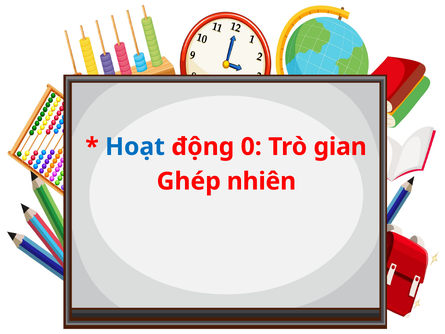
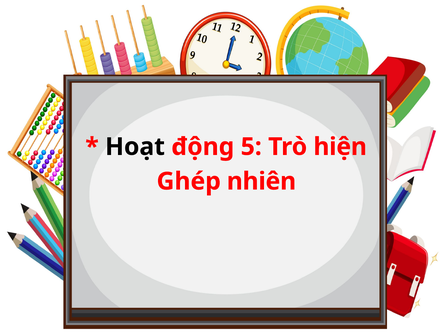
Hoạt colour: blue -> black (135, 147)
0: 0 -> 5 (251, 147)
gian: gian -> hiện (340, 147)
